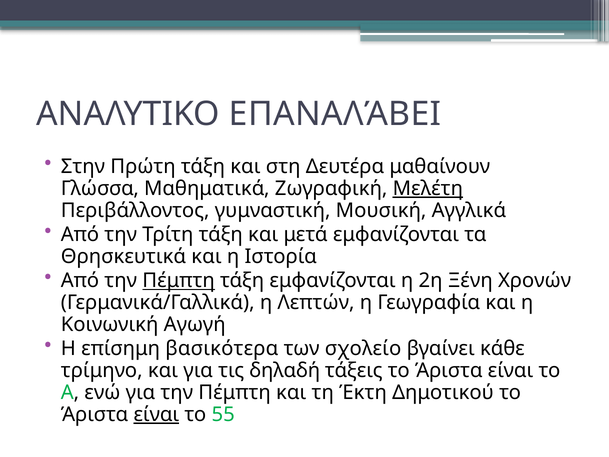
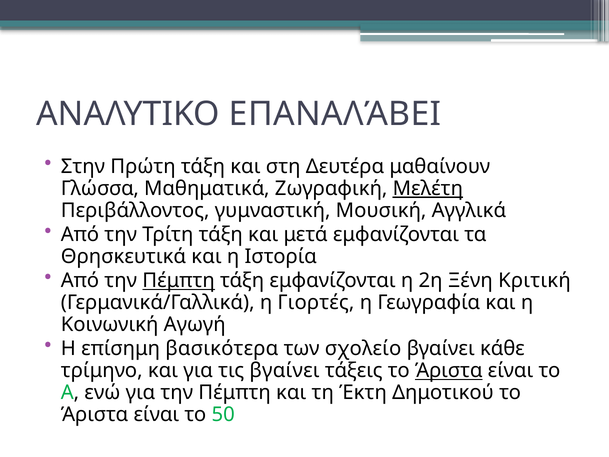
Χρονών: Χρονών -> Κριτική (534, 281)
Λεπτών: Λεπτών -> Γιορτές (316, 302)
τις δηλαδή: δηλαδή -> βγαίνει (285, 370)
Άριστα underline: none -> present (449, 370)
είναι underline: present -> none (156, 414)
55: 55 -> 50 (223, 414)
